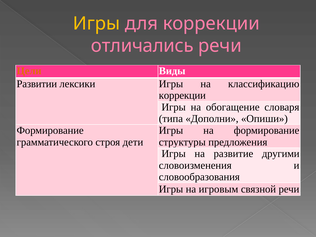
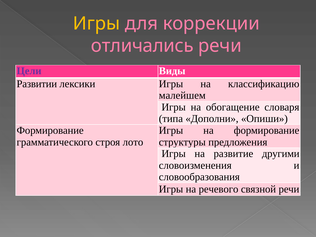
Цели colour: orange -> purple (29, 71)
коррекции: коррекции -> малейшем (182, 95)
дети: дети -> лото (133, 142)
игровым: игровым -> речевого (219, 189)
